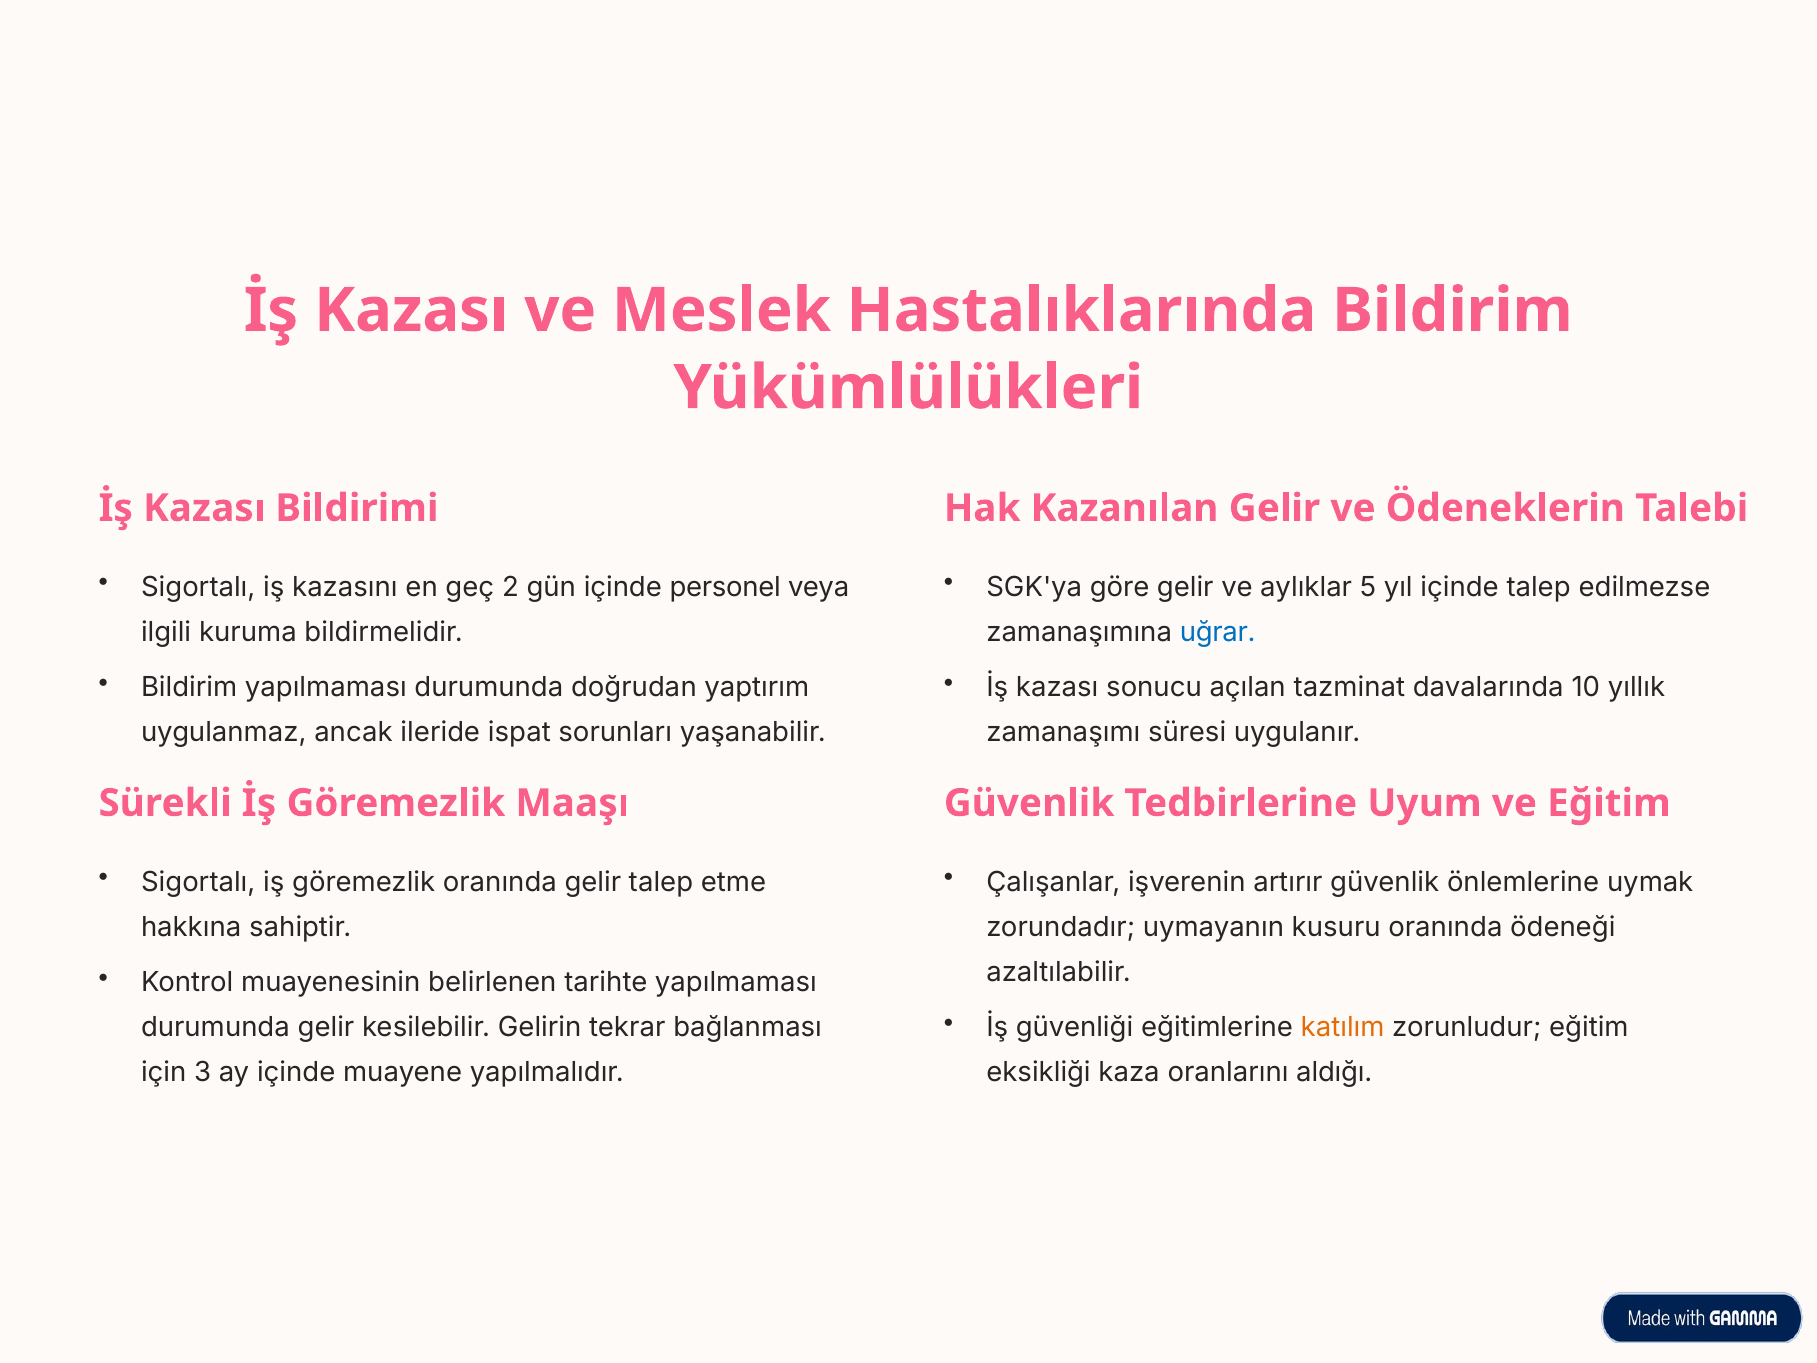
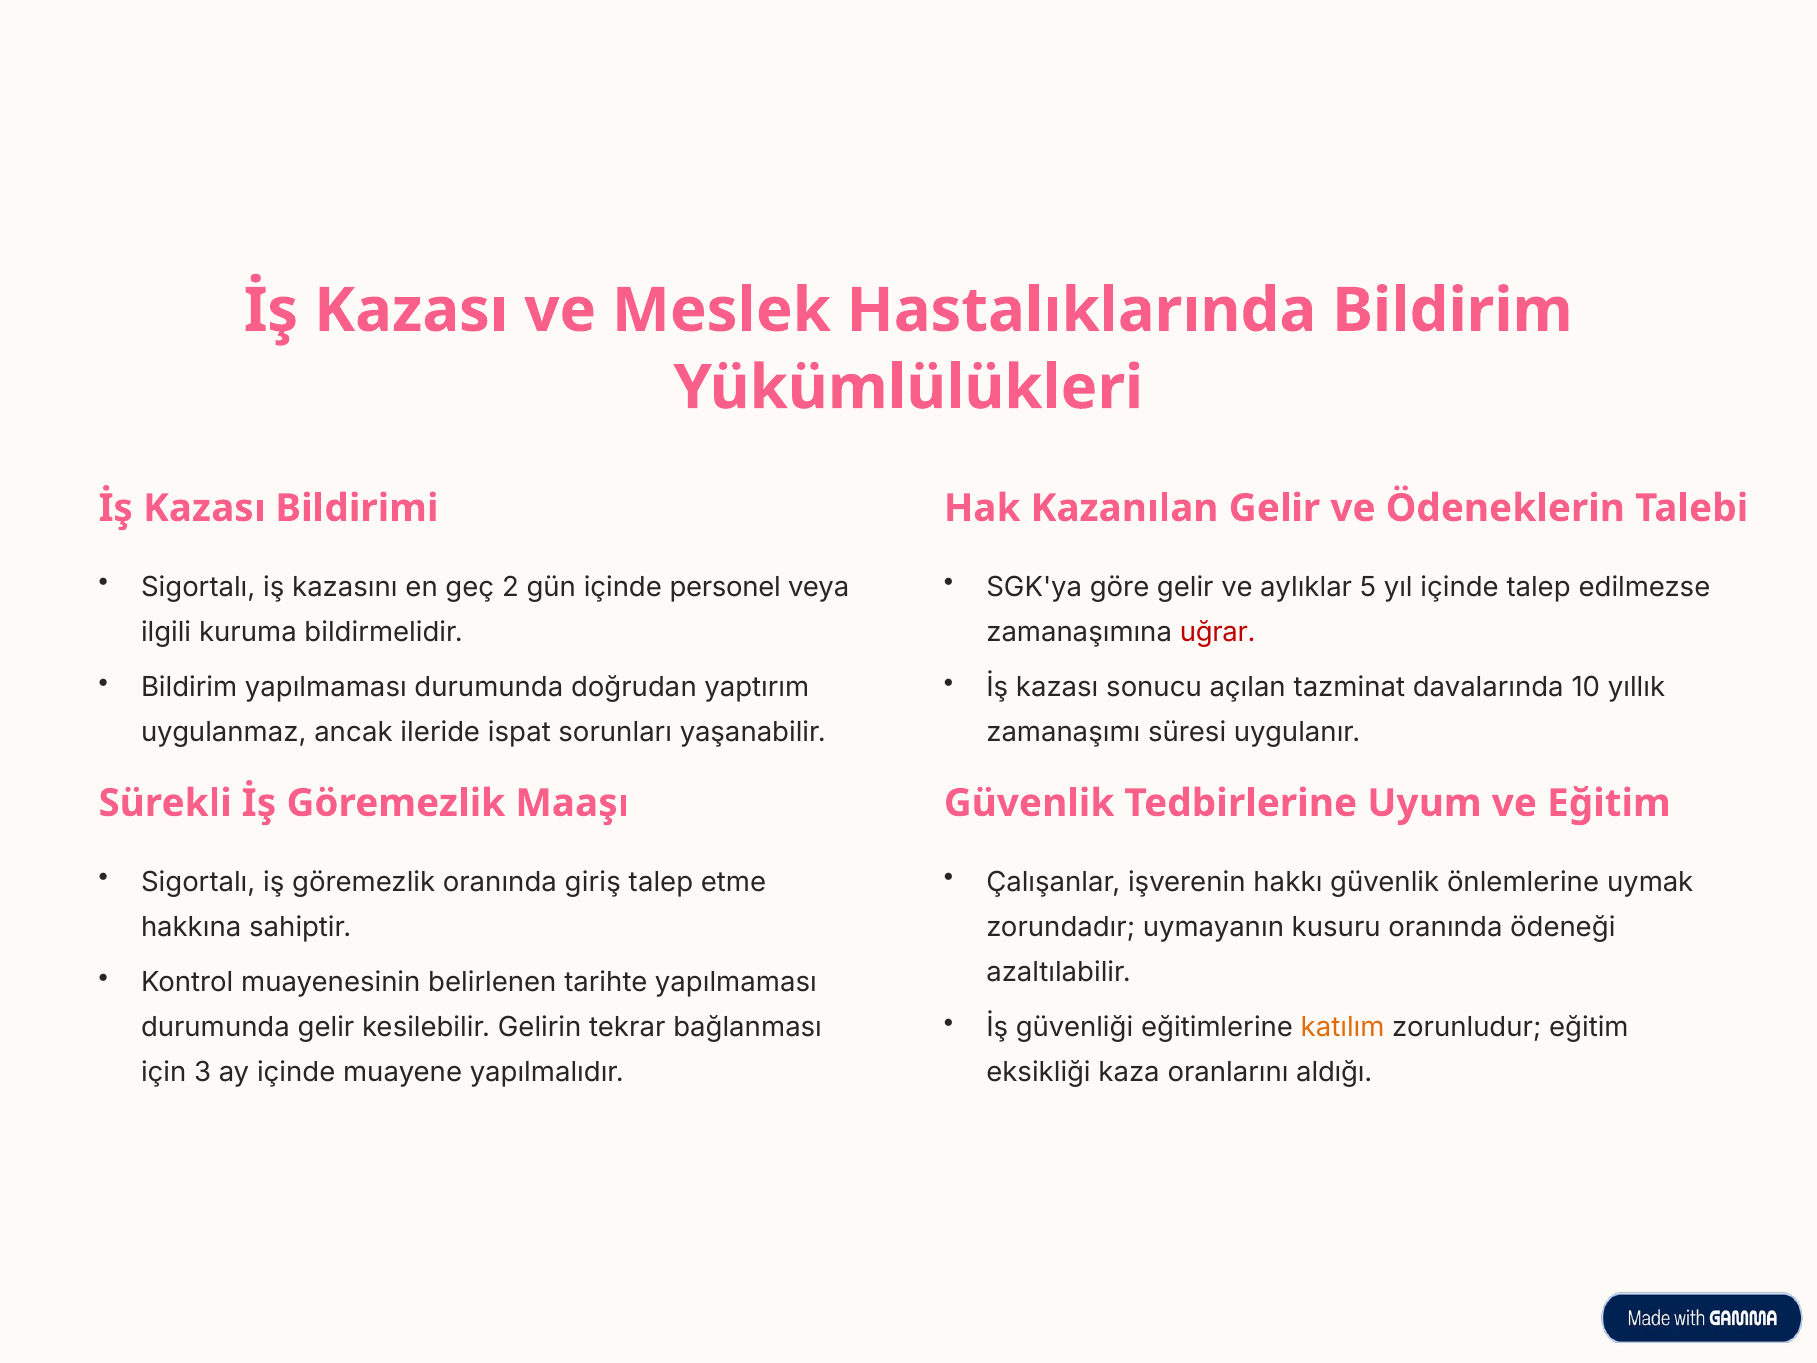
uğrar colour: blue -> red (1218, 632)
oranında gelir: gelir -> giriş (593, 882)
artırır: artırır -> hakkı (1288, 882)
